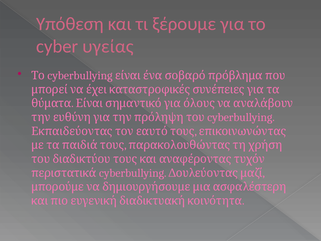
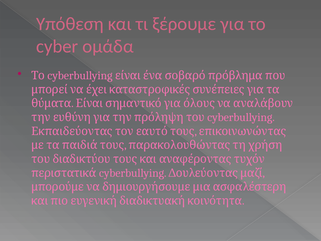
υγείας: υγείας -> ομάδα (108, 46)
